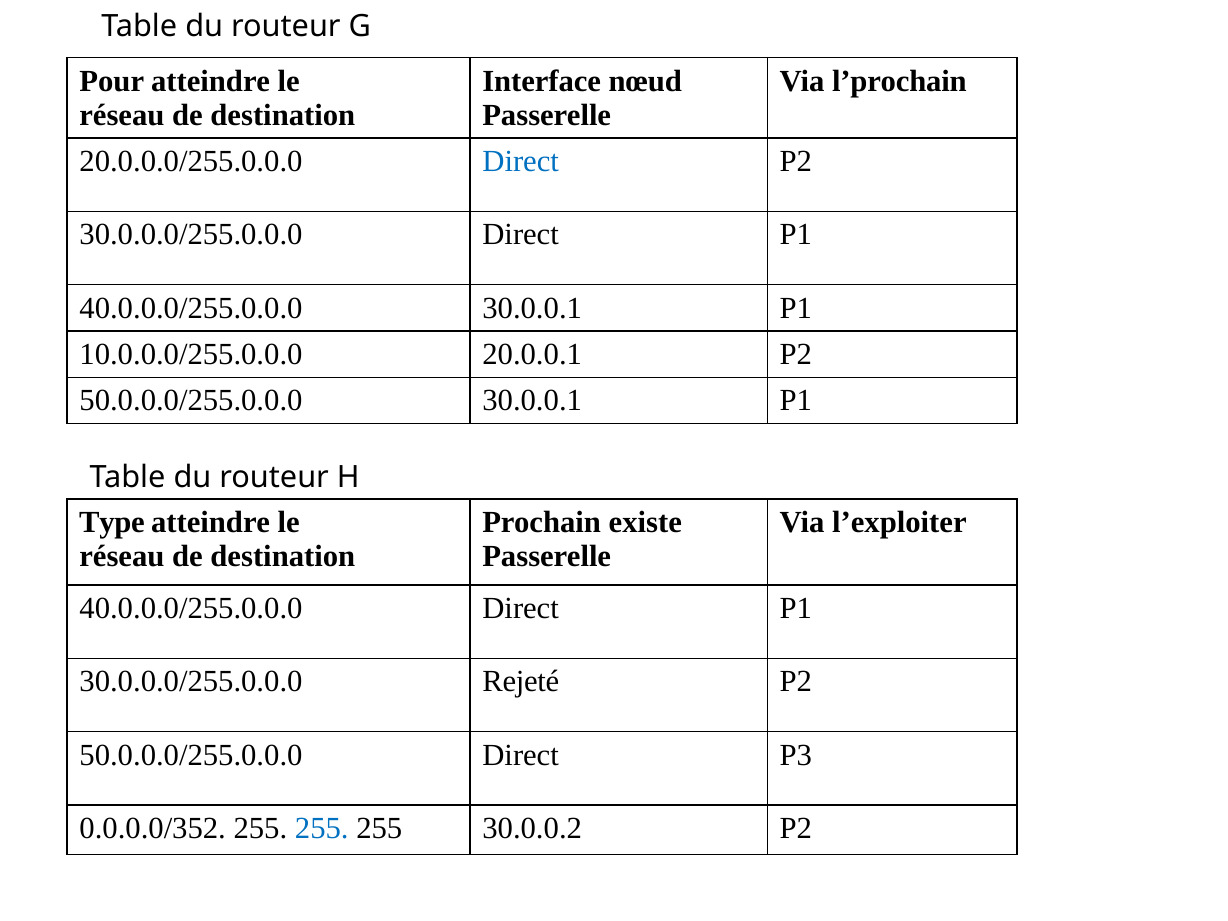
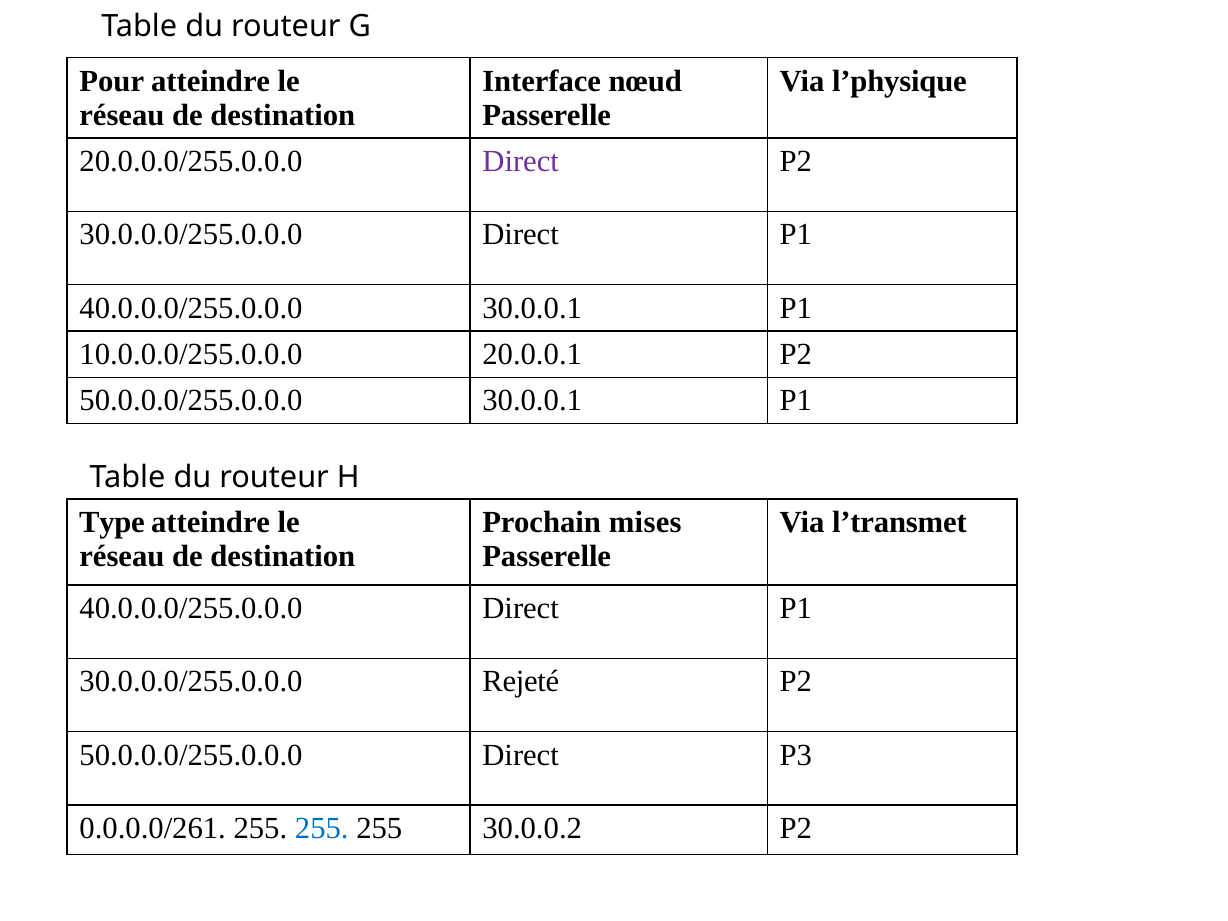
l’prochain: l’prochain -> l’physique (899, 81)
Direct colour: blue -> purple (521, 161)
existe: existe -> mises (645, 522)
l’exploiter: l’exploiter -> l’transmet (899, 522)
0.0.0.0/352: 0.0.0.0/352 -> 0.0.0.0/261 (153, 828)
